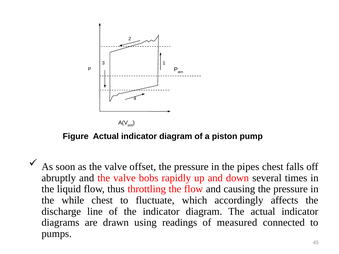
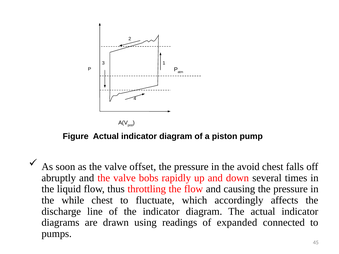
pipes: pipes -> avoid (248, 167)
measured: measured -> expanded (237, 223)
